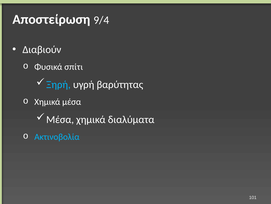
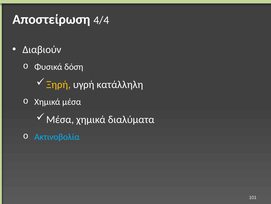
9/4: 9/4 -> 4/4 (101, 20)
σπίτι: σπίτι -> δόση (74, 67)
Ξηρή colour: light blue -> yellow (58, 84)
βαρύτητας: βαρύτητας -> κατάλληλη (120, 84)
